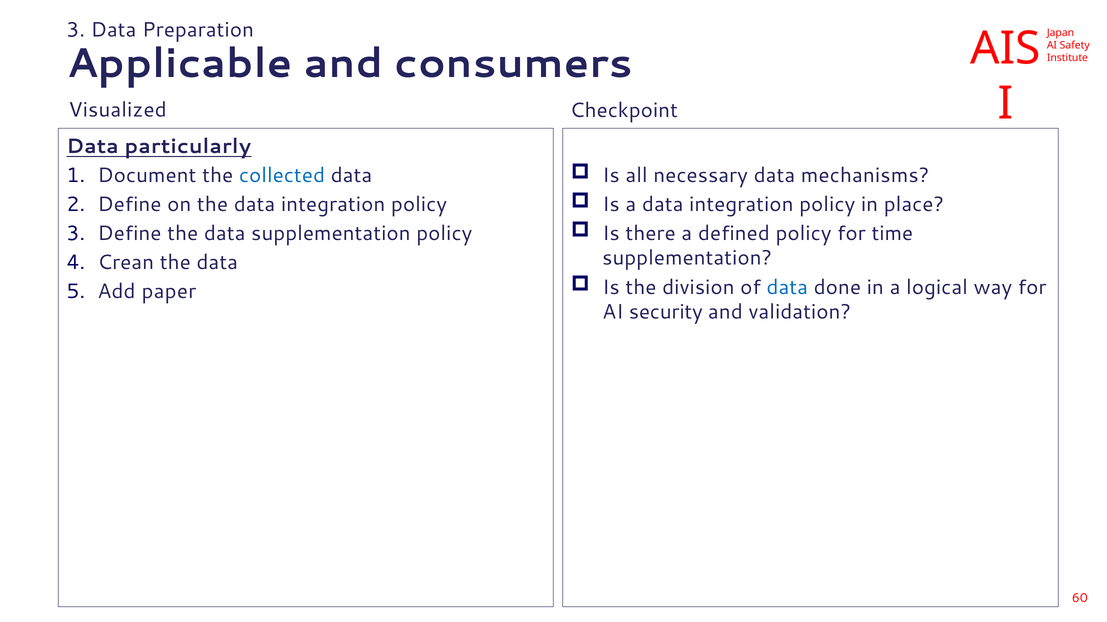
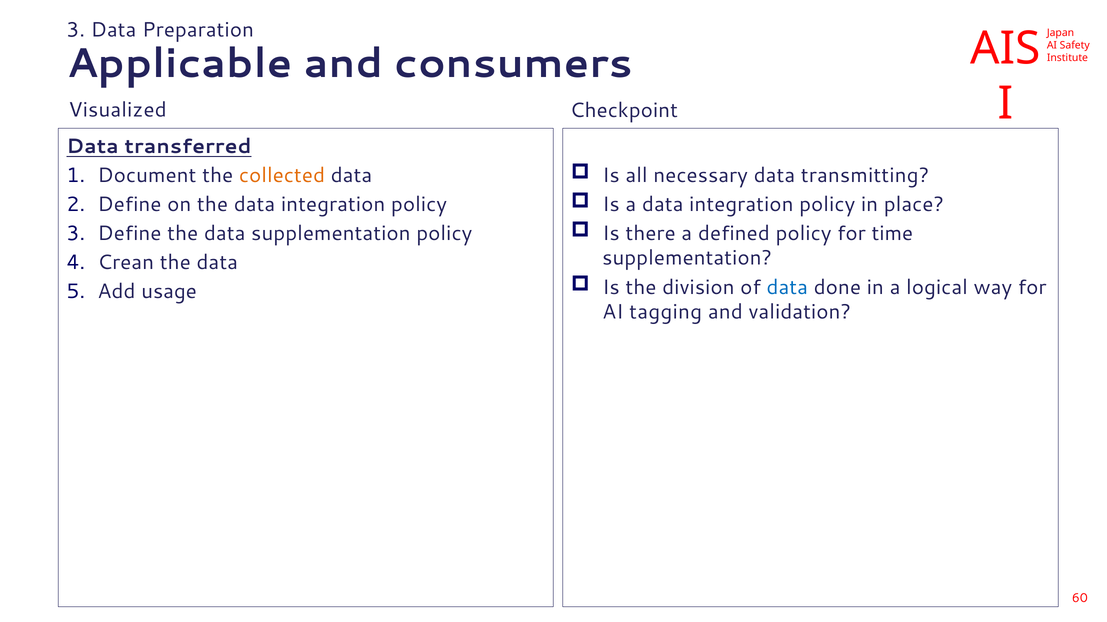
particularly: particularly -> transferred (188, 146)
mechanisms: mechanisms -> transmitting (865, 175)
collected colour: blue -> orange (282, 175)
paper: paper -> usage (169, 292)
security: security -> tagging (666, 312)
